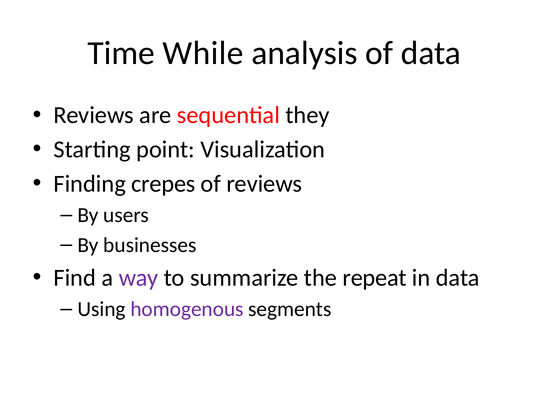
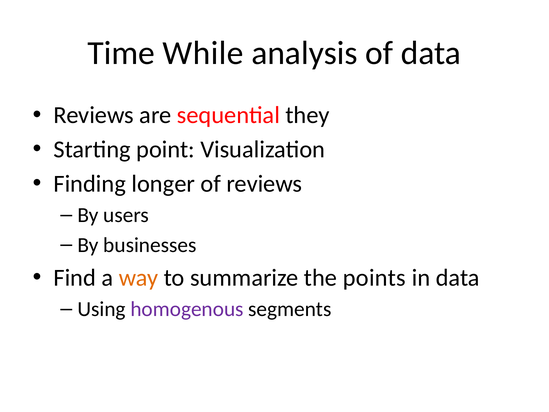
crepes: crepes -> longer (163, 184)
way colour: purple -> orange (139, 278)
repeat: repeat -> points (374, 278)
